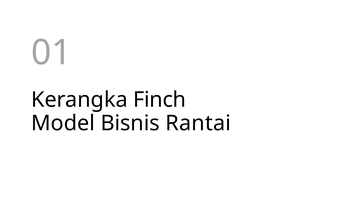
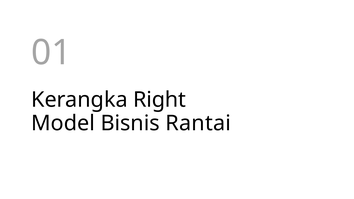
Finch: Finch -> Right (160, 100)
